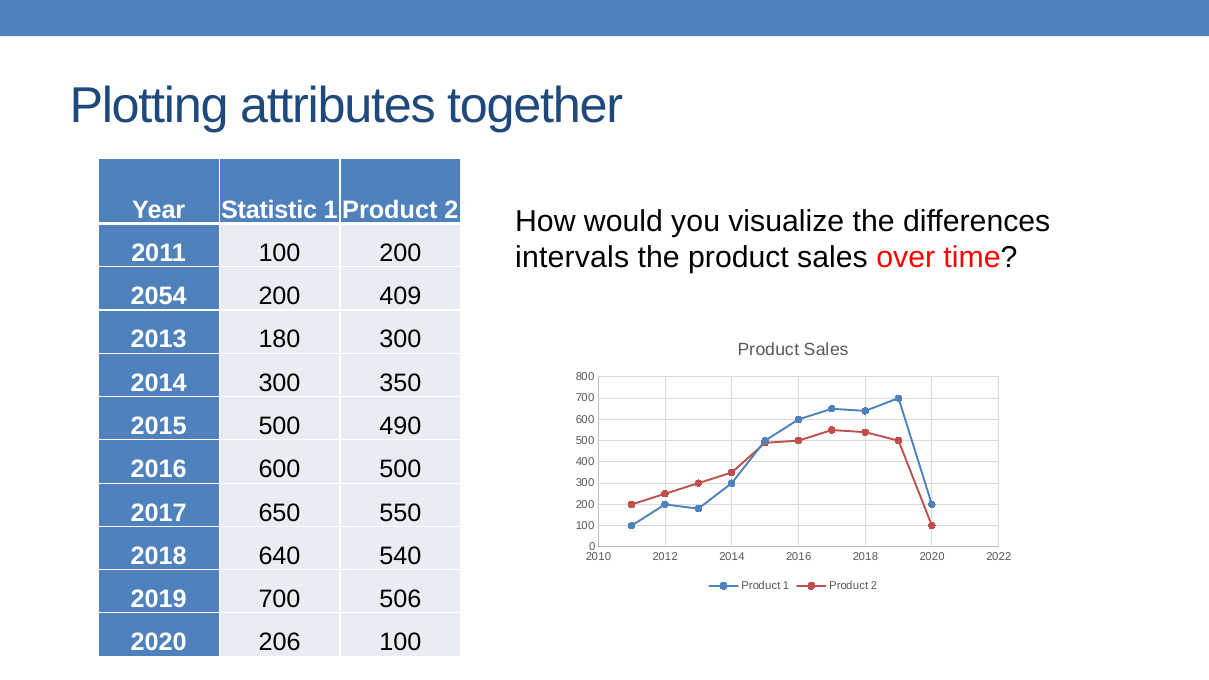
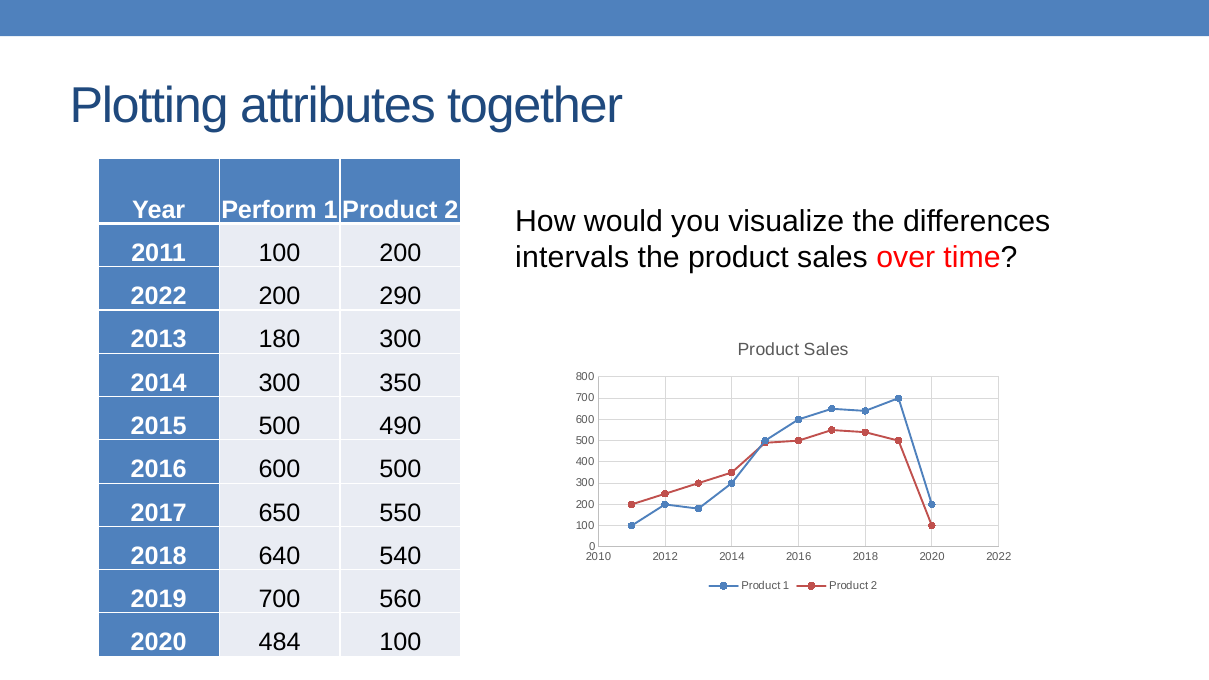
Statistic: Statistic -> Perform (269, 210)
2054: 2054 -> 2022 (159, 296)
409: 409 -> 290 (400, 296)
506: 506 -> 560 (400, 599)
206: 206 -> 484 (280, 643)
